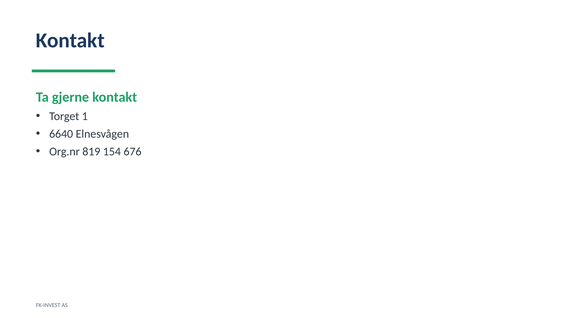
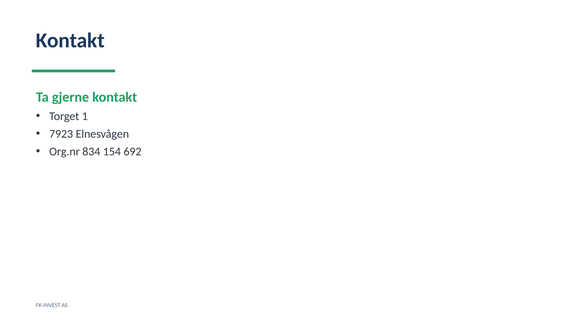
6640: 6640 -> 7923 (61, 134)
819: 819 -> 834 (91, 152)
676: 676 -> 692 (133, 152)
